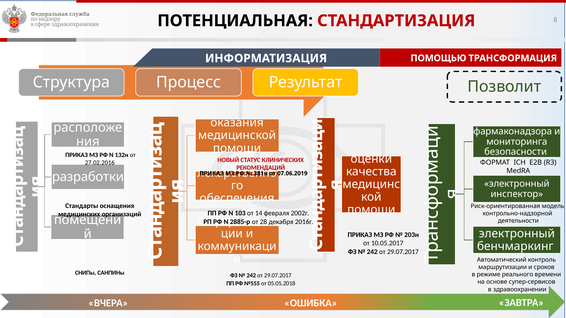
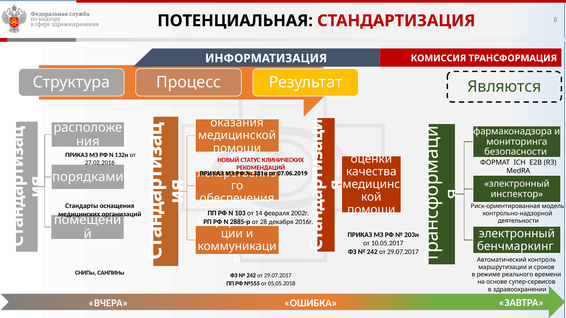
ПОМОЩЬЮ: ПОМОЩЬЮ -> КОМИССИЯ (438, 58)
Позволит: Позволит -> Являются (504, 87)
разработки: разработки -> порядками (88, 177)
